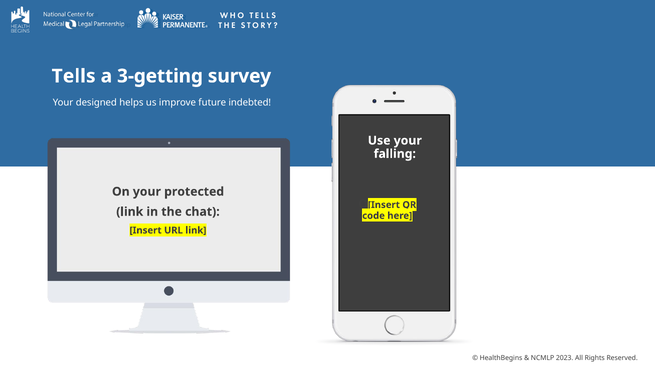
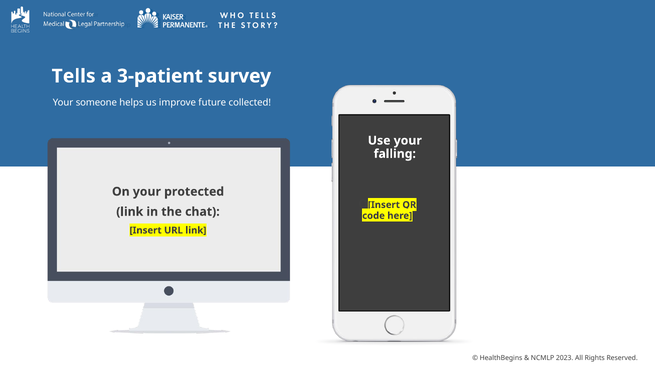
3-getting: 3-getting -> 3-patient (160, 76)
designed: designed -> someone (96, 103)
indebted: indebted -> collected (250, 103)
